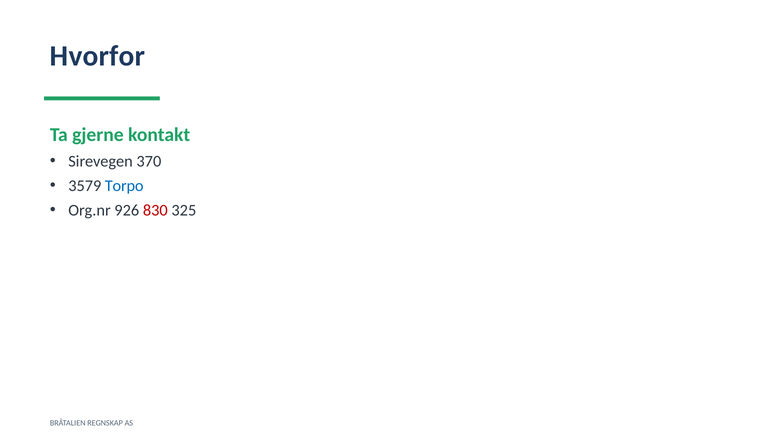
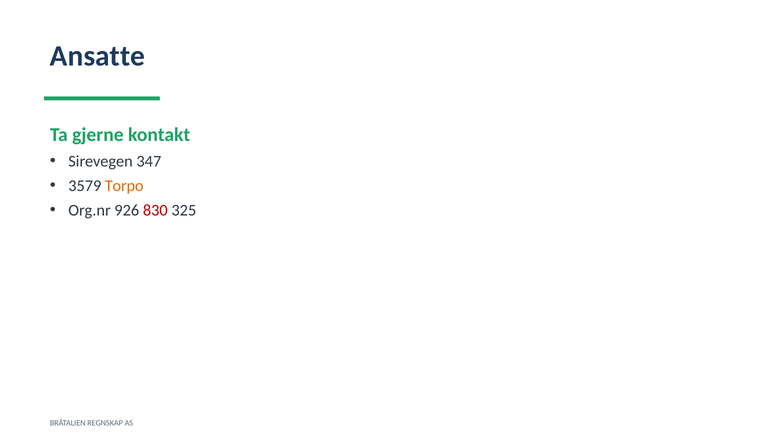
Hvorfor: Hvorfor -> Ansatte (98, 56)
370: 370 -> 347 (149, 161)
Torpo colour: blue -> orange (124, 186)
